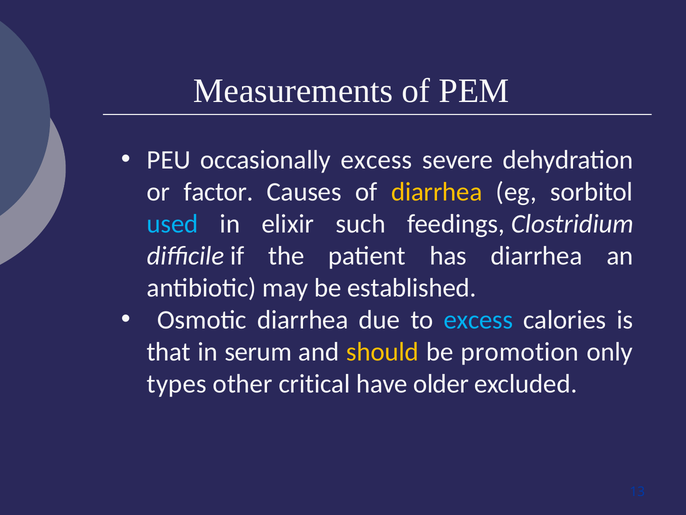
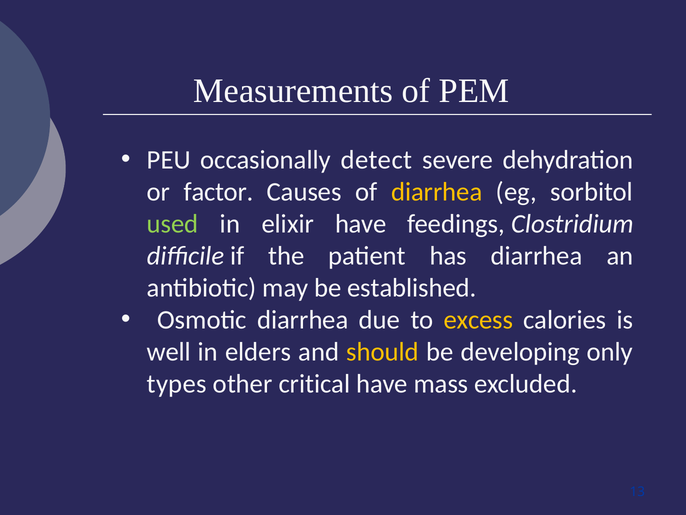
occasionally excess: excess -> detect (376, 160)
used colour: light blue -> light green (173, 224)
elixir such: such -> have (361, 224)
excess colour: light blue -> yellow (478, 320)
that: that -> well (169, 352)
serum: serum -> elders (258, 352)
promotion: promotion -> developing (520, 352)
older: older -> mass (441, 384)
